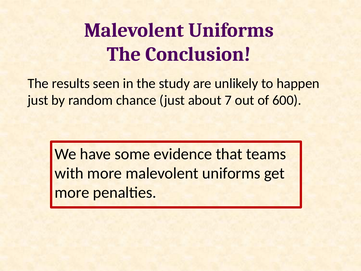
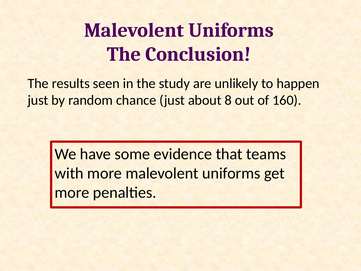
7: 7 -> 8 (228, 100)
600: 600 -> 160 (287, 100)
